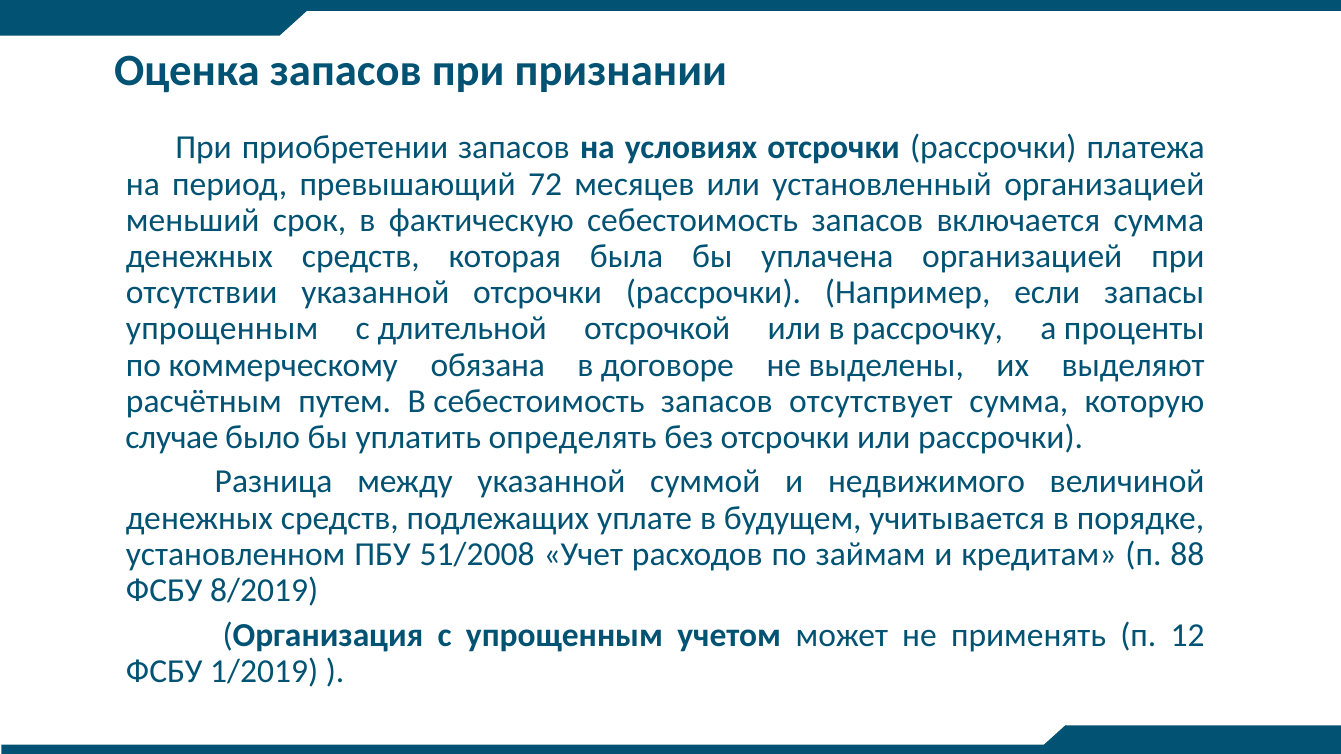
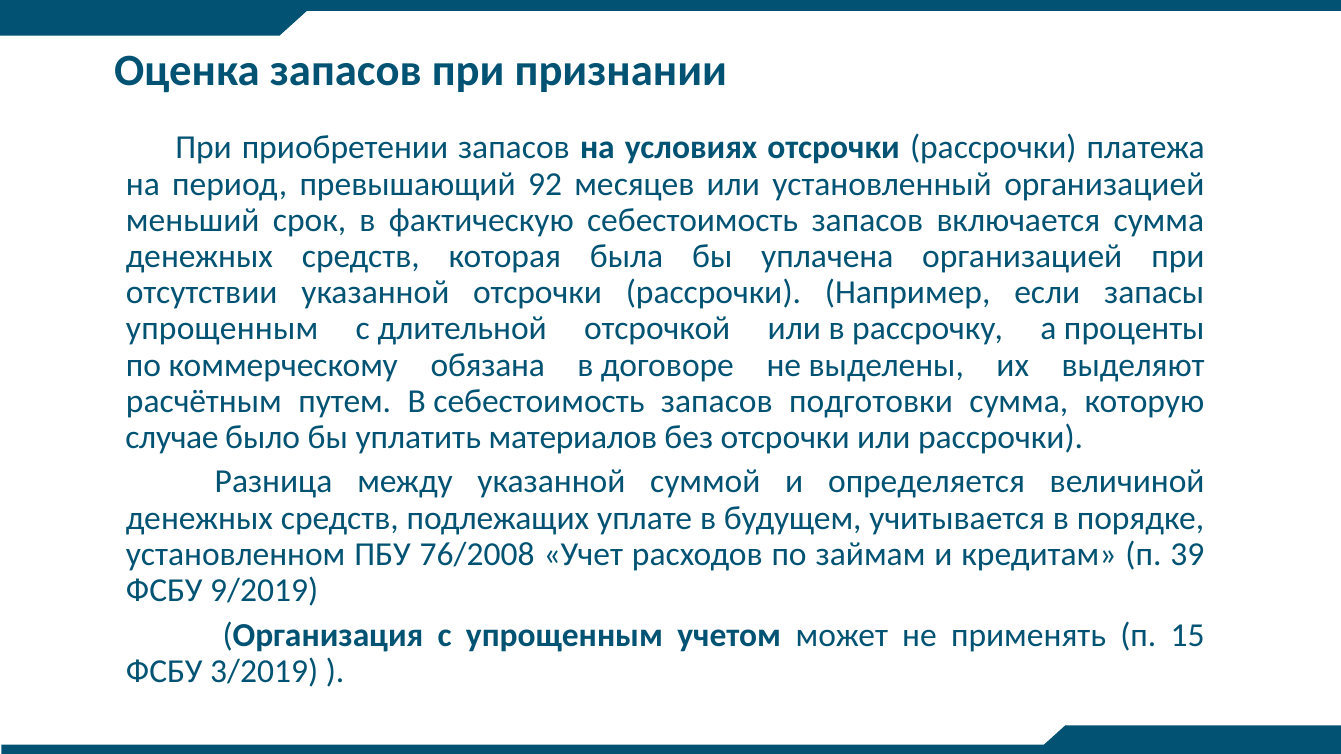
72: 72 -> 92 (545, 184)
отсутствует: отсутствует -> подготовки (871, 401)
определять: определять -> материалов (573, 438)
недвижимого: недвижимого -> определяется (927, 482)
51/2008: 51/2008 -> 76/2008 (477, 554)
88: 88 -> 39 (1187, 554)
8/2019: 8/2019 -> 9/2019 (264, 591)
12: 12 -> 15 (1188, 635)
1/2019: 1/2019 -> 3/2019 (264, 671)
